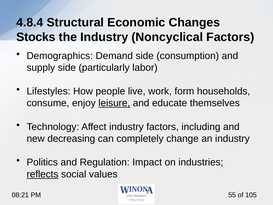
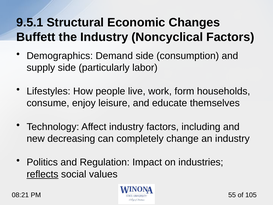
4.8.4: 4.8.4 -> 9.5.1 (30, 23)
Stocks: Stocks -> Buffett (36, 37)
leisure underline: present -> none (114, 103)
